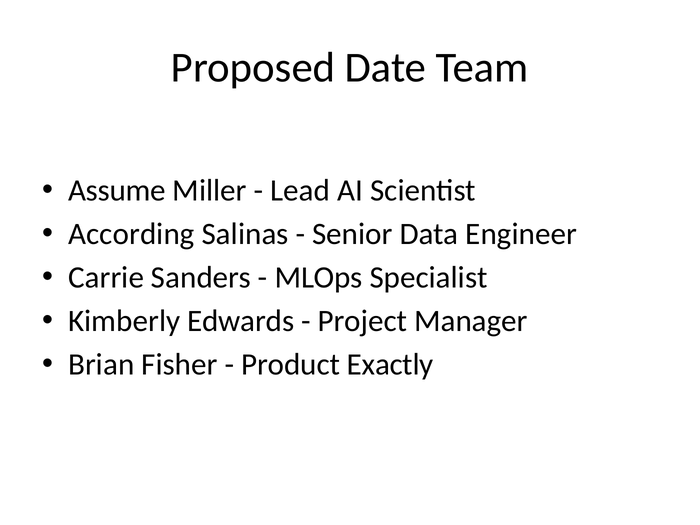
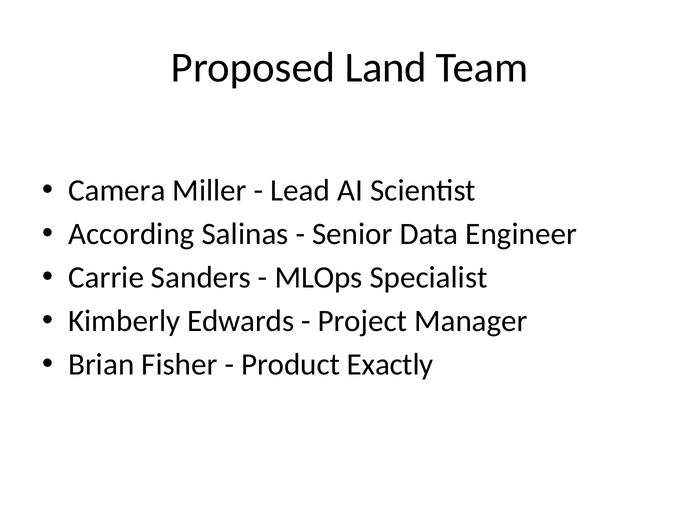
Date: Date -> Land (386, 68)
Assume: Assume -> Camera (117, 190)
